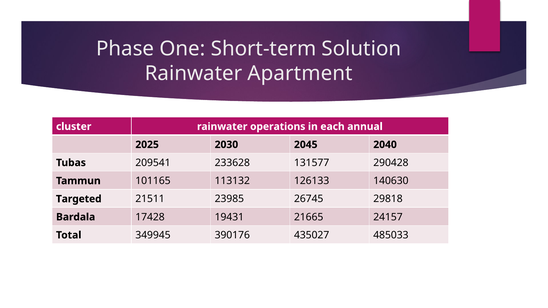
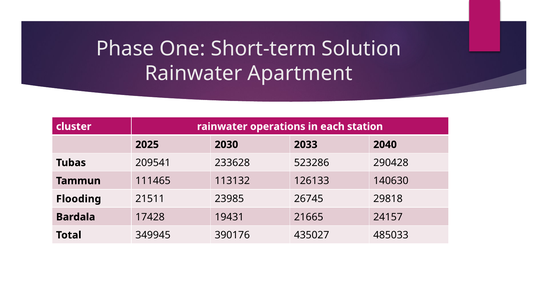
annual: annual -> station (365, 127)
2045: 2045 -> 2033 (306, 145)
131577: 131577 -> 523286 (312, 163)
101165: 101165 -> 111465 (153, 181)
Targeted: Targeted -> Flooding (79, 199)
